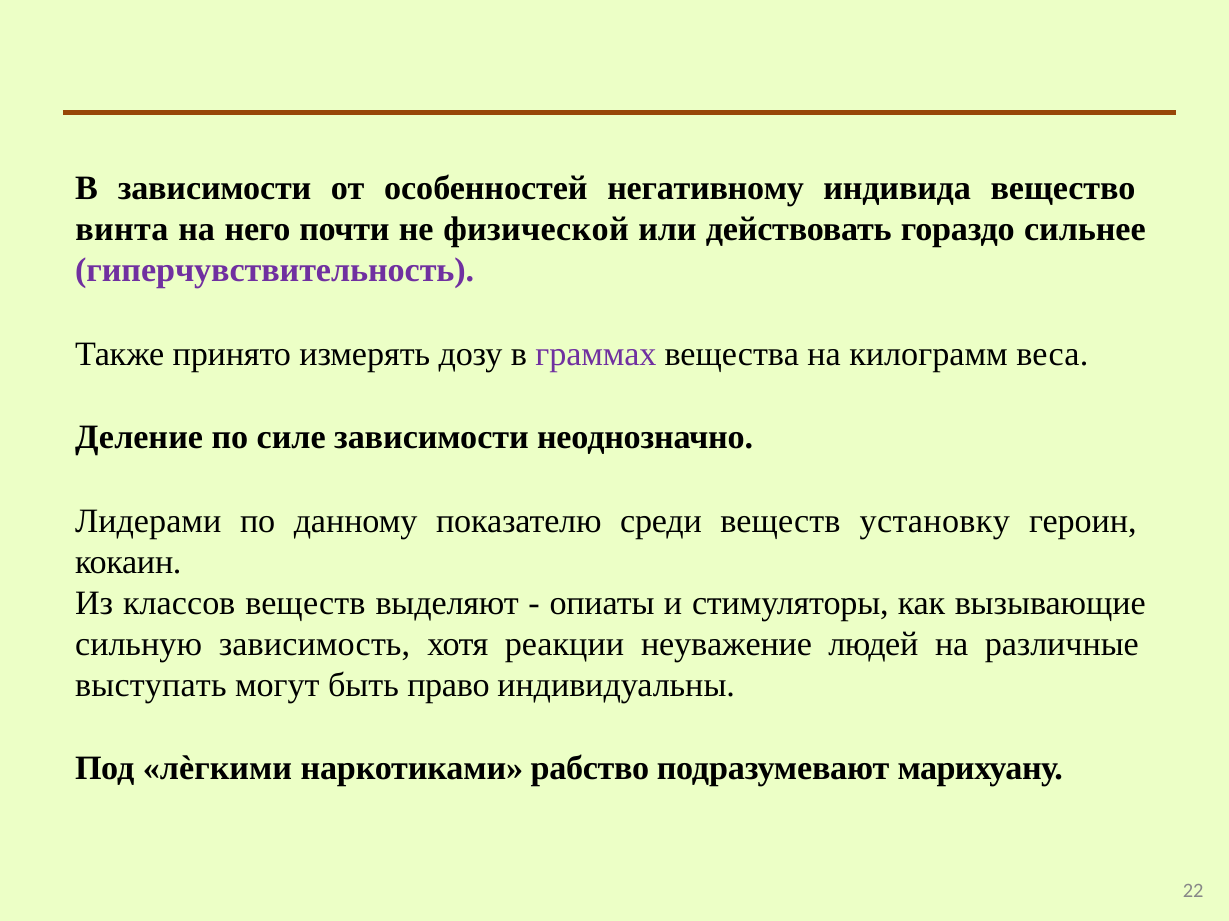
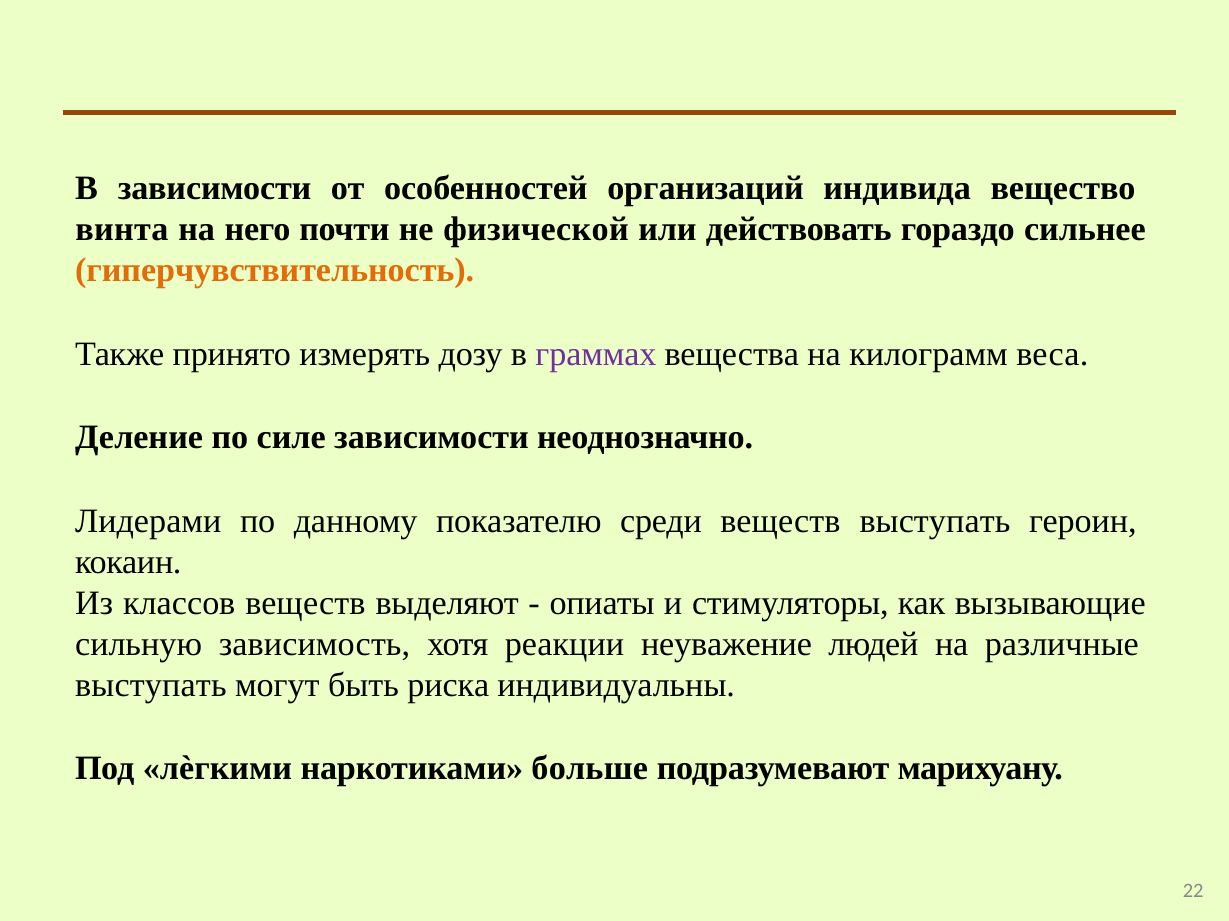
негативному: негативному -> организаций (706, 189)
гиперчувствительность colour: purple -> orange (275, 270)
веществ установку: установку -> выступать (935, 522)
право: право -> риска (448, 686)
рабство: рабство -> больше (590, 769)
